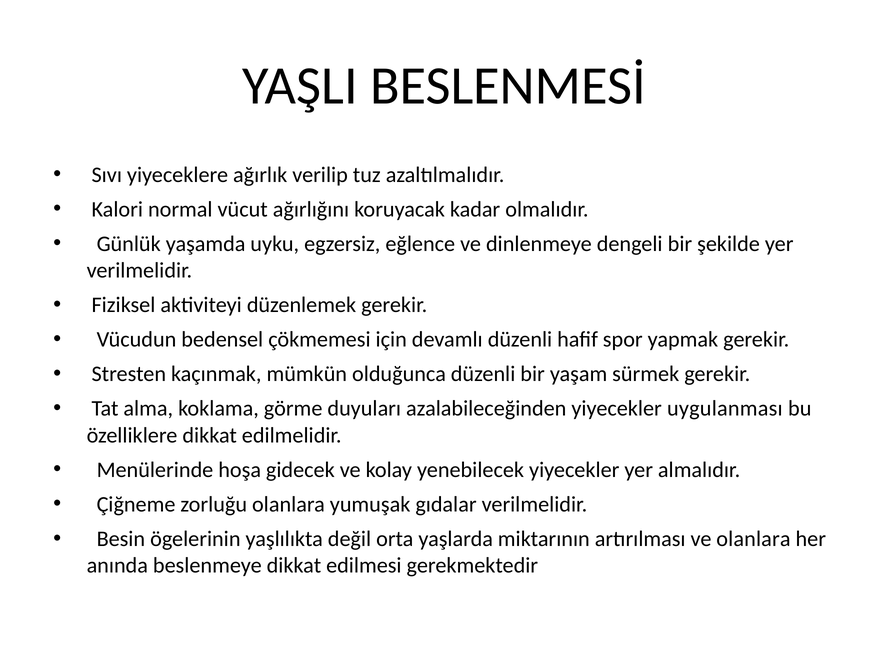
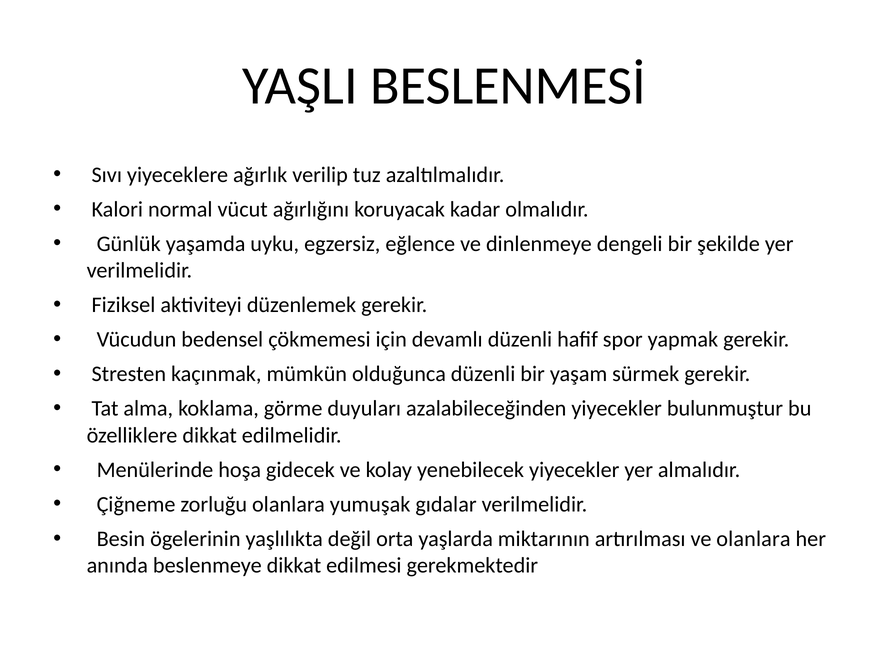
uygulanması: uygulanması -> bulunmuştur (725, 409)
